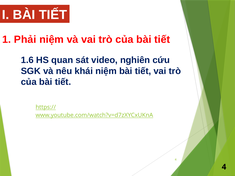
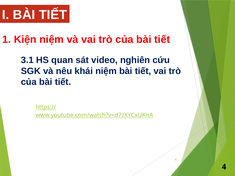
Phải: Phải -> Kiện (25, 39)
1.6: 1.6 -> 3.1 (27, 60)
